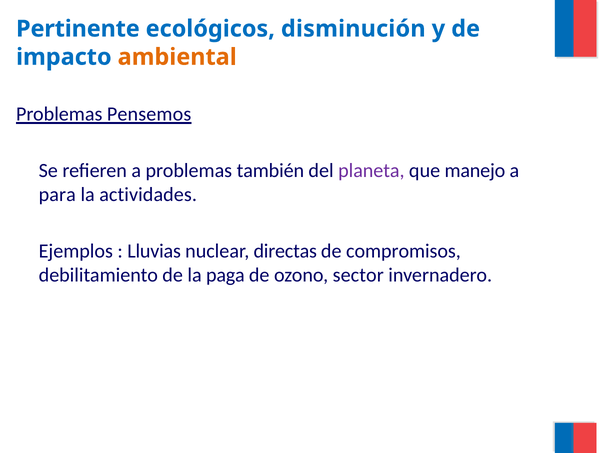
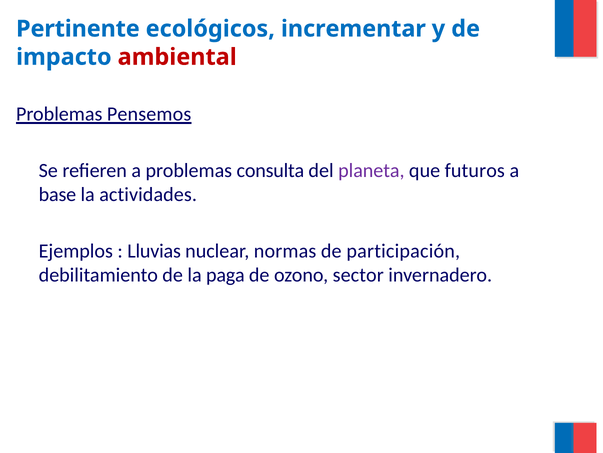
disminución: disminución -> incrementar (353, 29)
ambiental colour: orange -> red (177, 57)
también: también -> consulta (270, 170)
manejo: manejo -> futuros (475, 170)
para: para -> base (57, 194)
directas: directas -> normas (285, 251)
compromisos: compromisos -> participación (403, 251)
